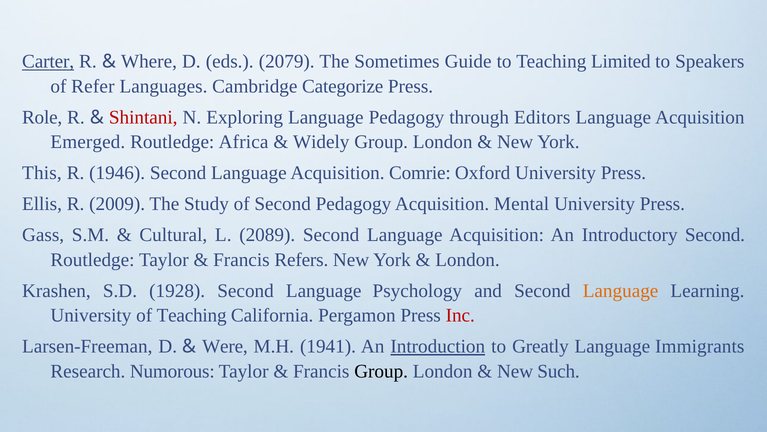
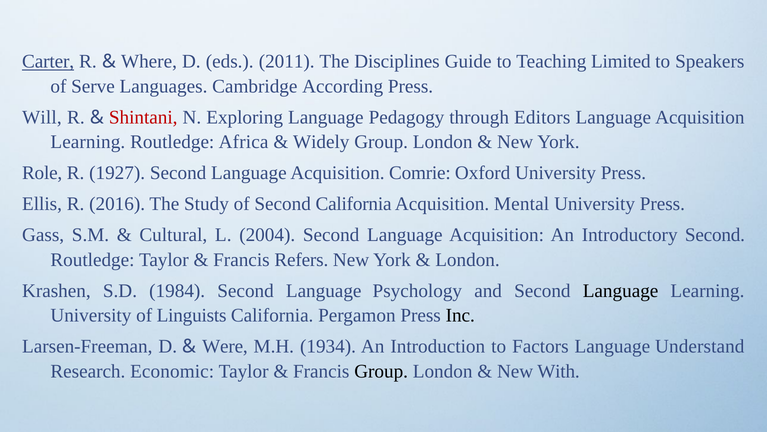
2079: 2079 -> 2011 (287, 62)
Sometimes: Sometimes -> Disciplines (397, 62)
Refer: Refer -> Serve (93, 86)
Categorize: Categorize -> According (343, 86)
Role: Role -> Will (42, 117)
Emerged: Emerged -> Learning (88, 142)
This: This -> Role (42, 173)
1946: 1946 -> 1927 (117, 173)
2009: 2009 -> 2016 (117, 204)
Second Pedagogy: Pedagogy -> California (354, 204)
2089: 2089 -> 2004 (267, 235)
1928: 1928 -> 1984 (177, 291)
Language colour: orange -> black (621, 291)
of Teaching: Teaching -> Linguists (192, 315)
Inc colour: red -> black (460, 315)
1941: 1941 -> 1934 (328, 346)
Introduction underline: present -> none (438, 346)
Greatly: Greatly -> Factors (540, 346)
Immigrants: Immigrants -> Understand (700, 346)
Numorous: Numorous -> Economic (172, 371)
Such: Such -> With (559, 371)
